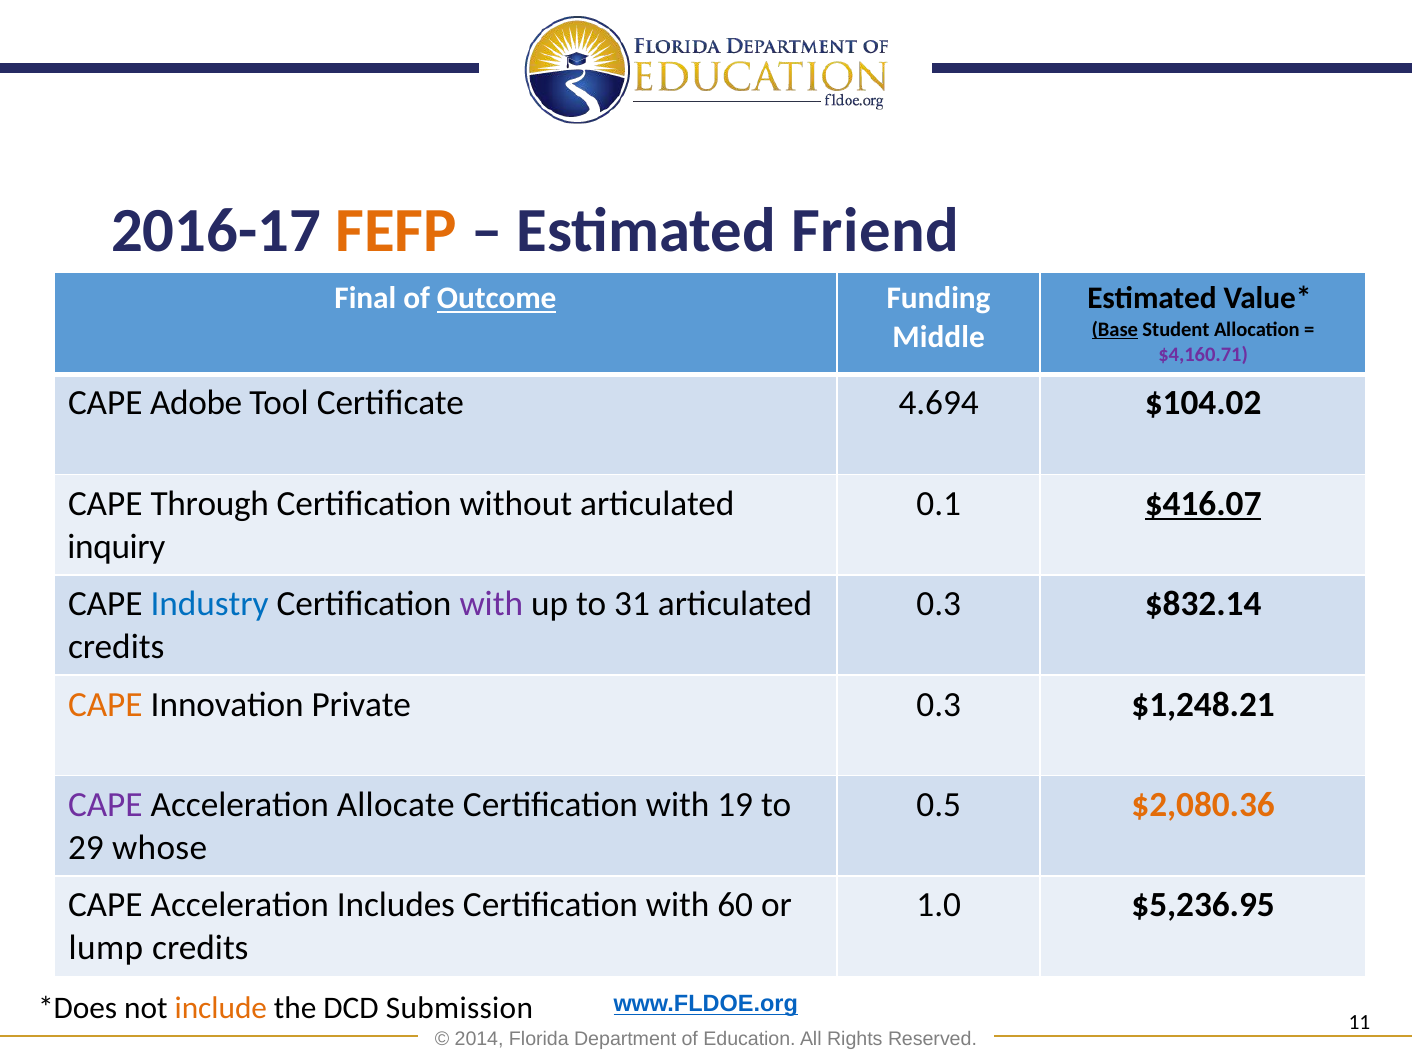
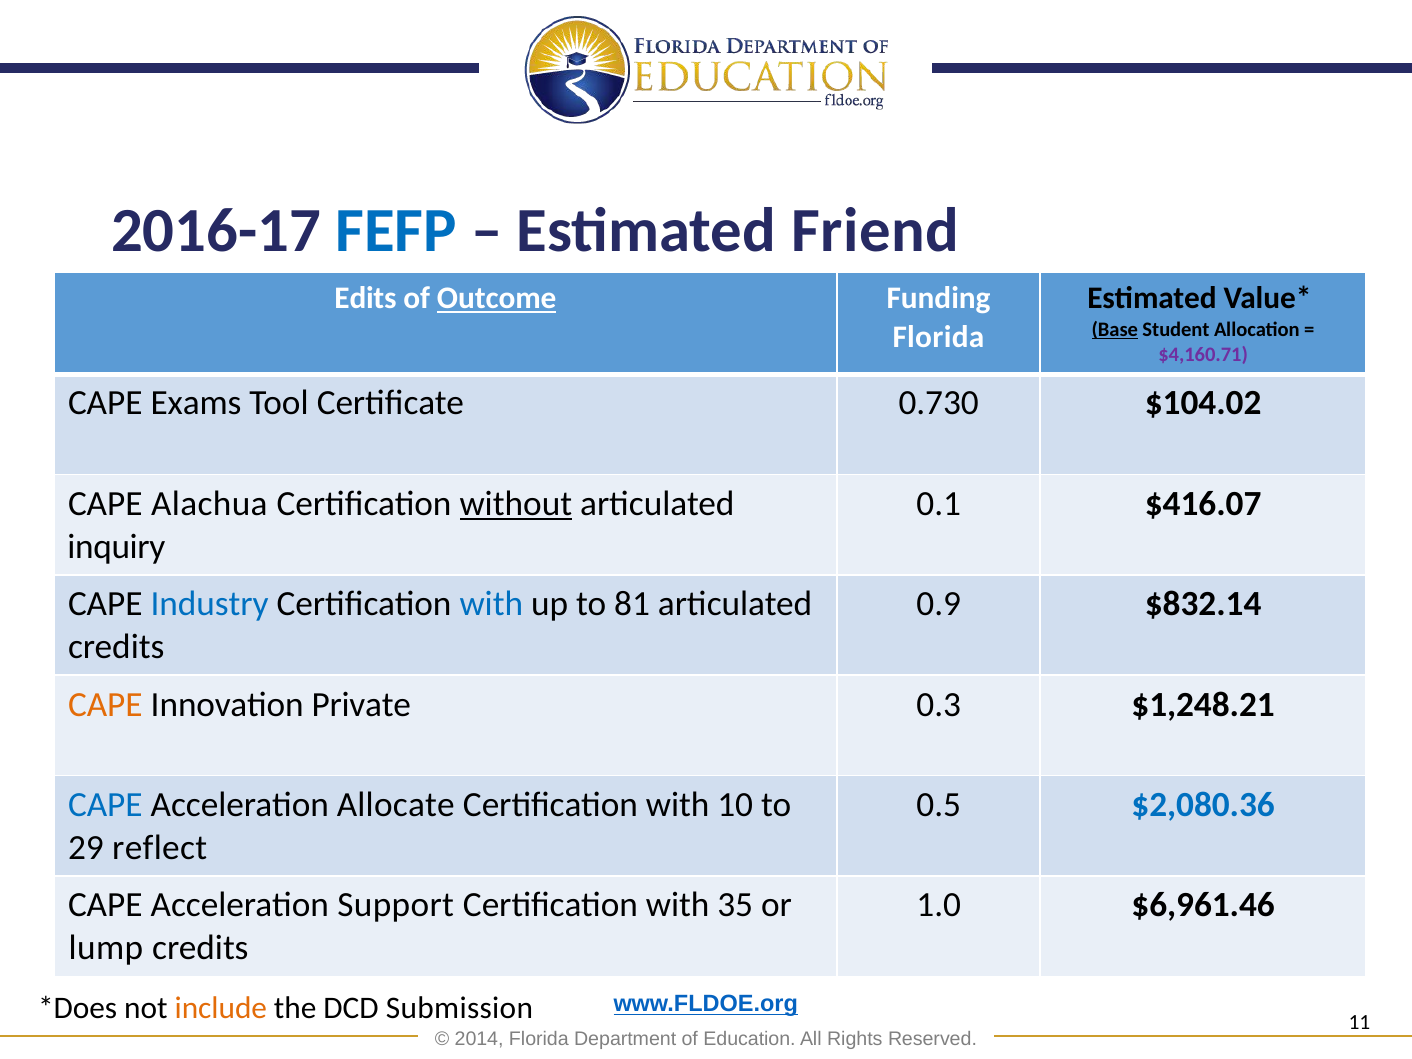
FEFP colour: orange -> blue (396, 231)
Final: Final -> Edits (366, 298)
Middle: Middle -> Florida (938, 337)
Adobe: Adobe -> Exams (196, 403)
4.694: 4.694 -> 0.730 (939, 403)
Through: Through -> Alachua (209, 504)
without underline: none -> present (516, 504)
$416.07 underline: present -> none (1203, 504)
with colour: purple -> blue (491, 604)
31: 31 -> 81 (632, 604)
0.3: 0.3 -> 0.9 (939, 604)
CAPE colour: purple -> blue (105, 805)
19: 19 -> 10 (735, 805)
$2,080.36 colour: orange -> blue (1203, 805)
whose: whose -> reflect (160, 848)
Includes: Includes -> Support (396, 905)
60: 60 -> 35 (735, 905)
$5,236.95: $5,236.95 -> $6,961.46 (1203, 905)
